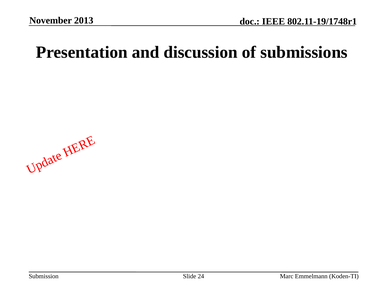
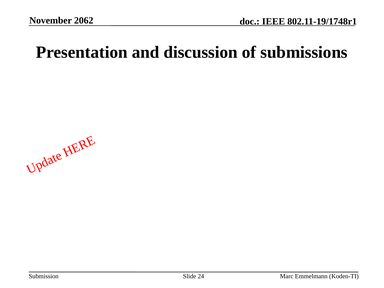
2013: 2013 -> 2062 (84, 20)
